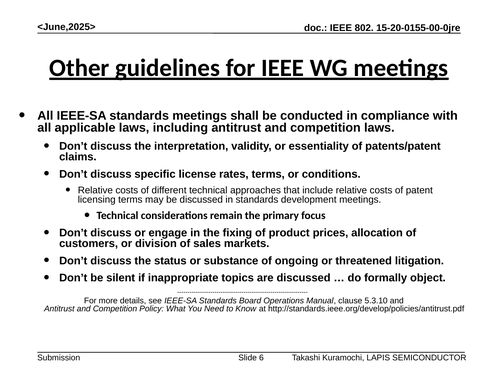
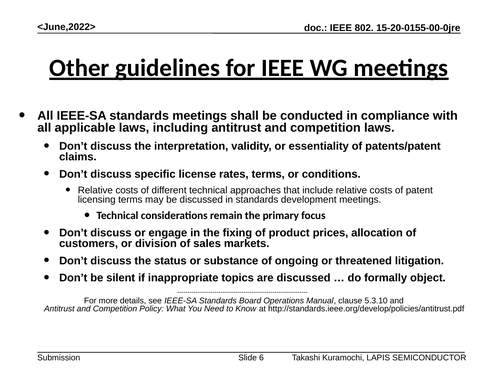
<June,2025>: <June,2025> -> <June,2022> (66, 27)
